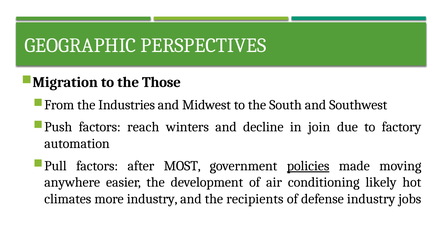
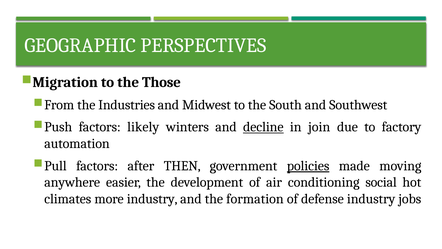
reach: reach -> likely (143, 127)
decline underline: none -> present (263, 127)
MOST: MOST -> THEN (182, 166)
likely: likely -> social (381, 182)
recipients: recipients -> formation (255, 199)
